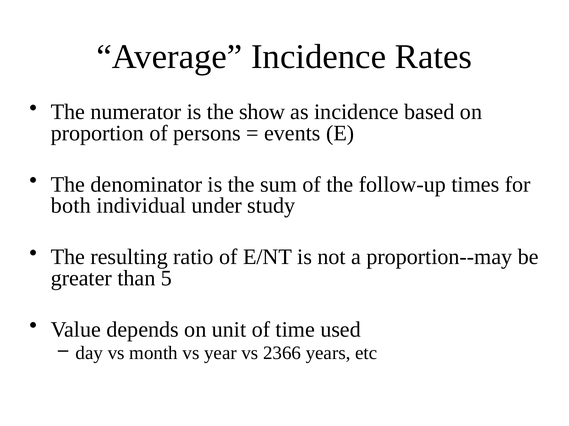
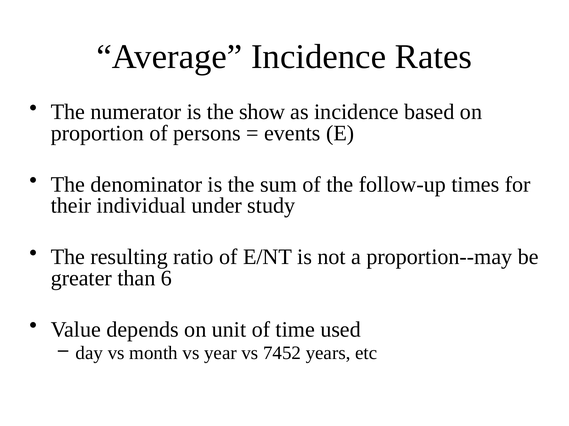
both: both -> their (71, 206)
5: 5 -> 6 (166, 279)
2366: 2366 -> 7452 (282, 354)
